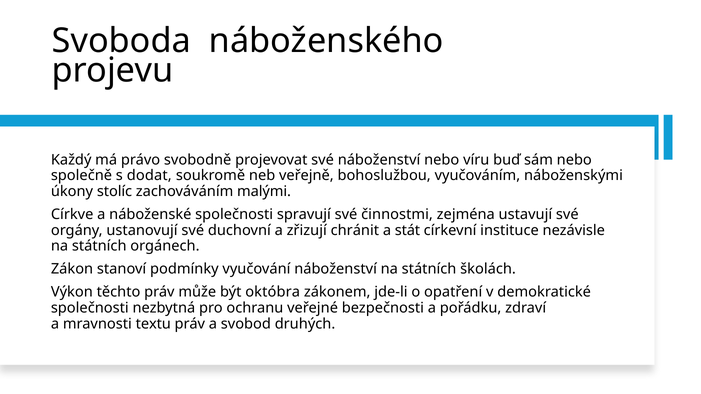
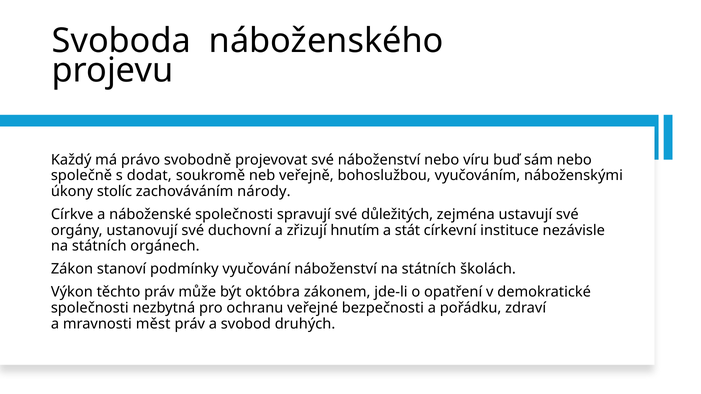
malými: malými -> národy (264, 191)
činnostmi: činnostmi -> důležitých (397, 215)
chránit: chránit -> hnutím (355, 230)
textu: textu -> měst (153, 324)
